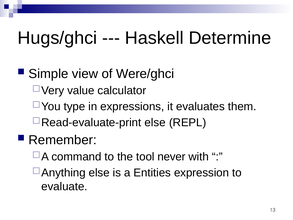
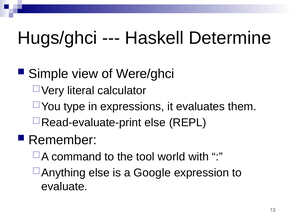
value: value -> literal (81, 90)
never: never -> world (171, 157)
Entities: Entities -> Google (152, 173)
